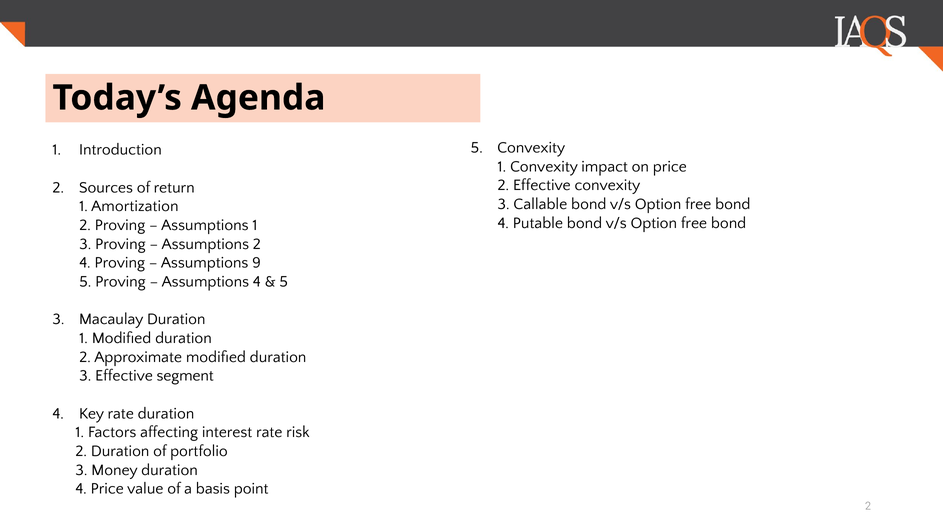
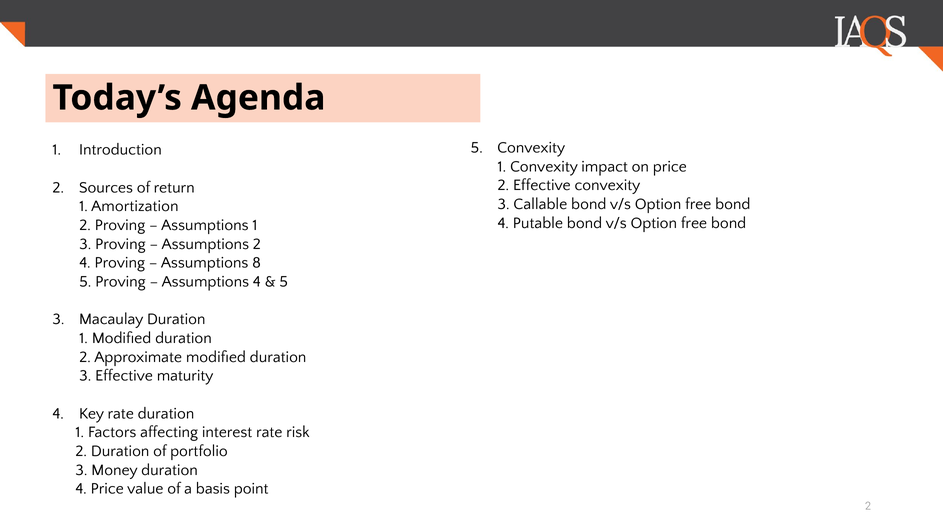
9: 9 -> 8 (257, 263)
segment: segment -> maturity (185, 376)
